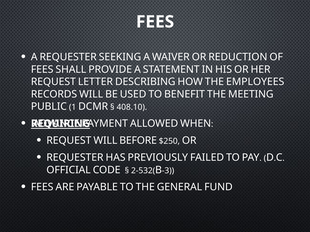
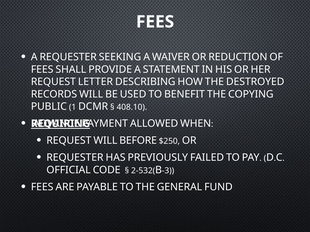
EMPLOYEES: EMPLOYEES -> DESTROYED (255, 82)
MEETING: MEETING -> COPYING (251, 94)
